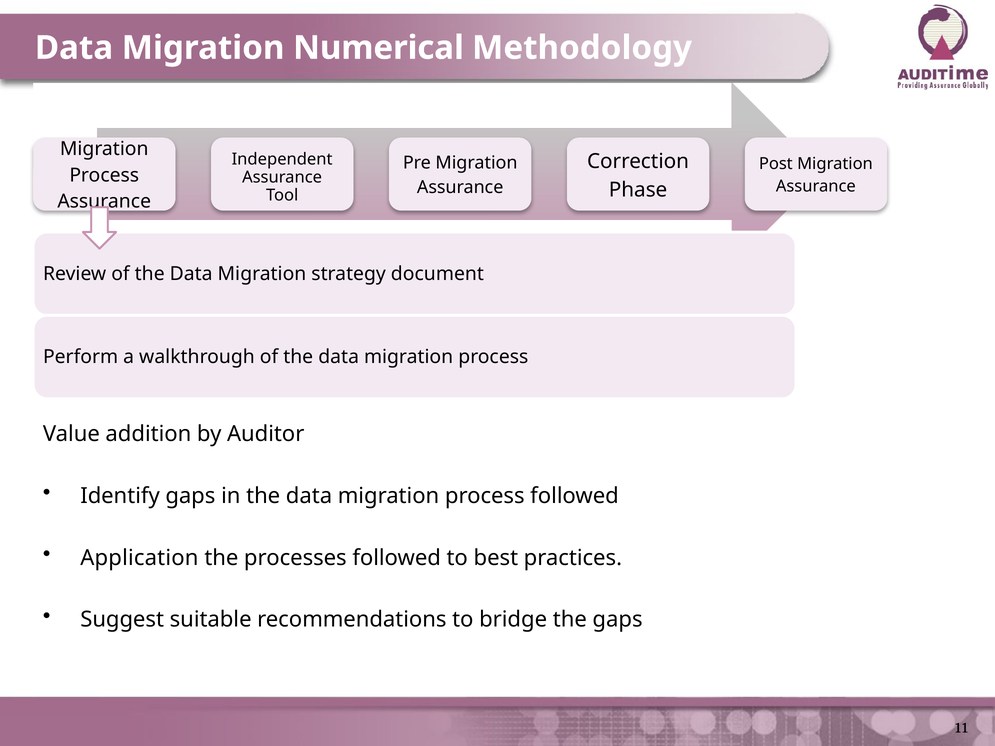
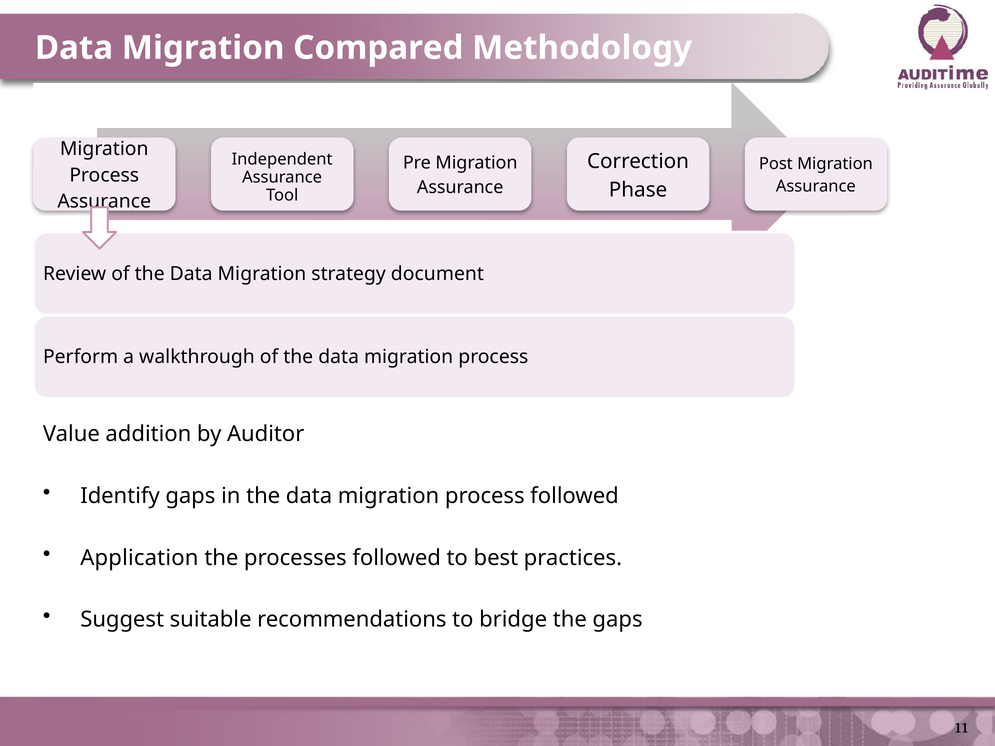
Numerical: Numerical -> Compared (378, 48)
